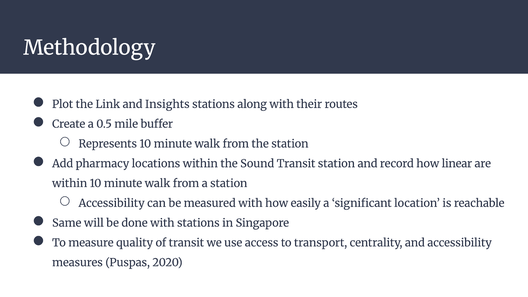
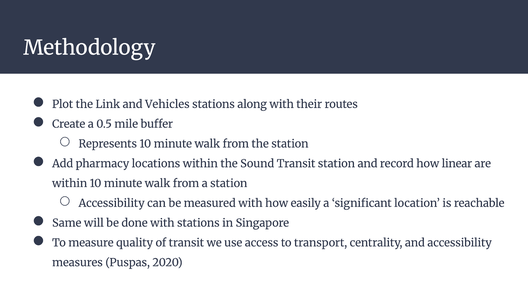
Insights: Insights -> Vehicles (167, 104)
